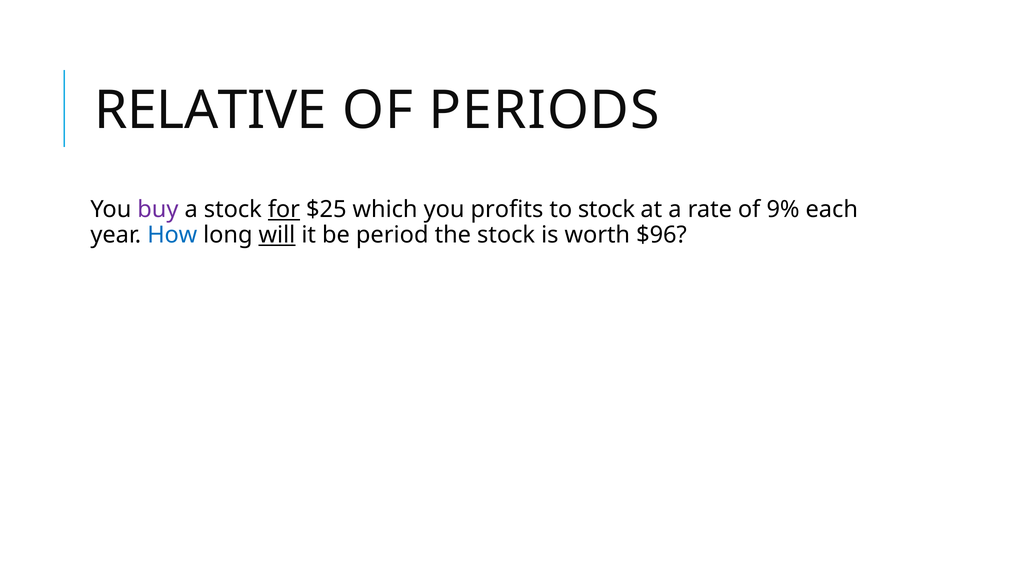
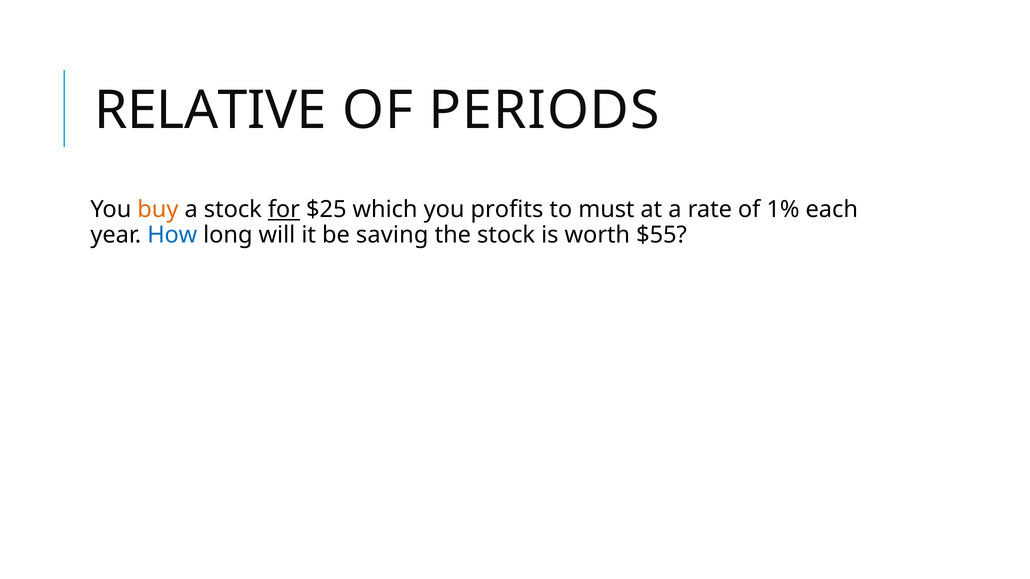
buy colour: purple -> orange (158, 210)
to stock: stock -> must (606, 210)
9%: 9% -> 1% (783, 210)
will underline: present -> none (277, 235)
period: period -> saving (392, 235)
$96: $96 -> $55 (662, 235)
